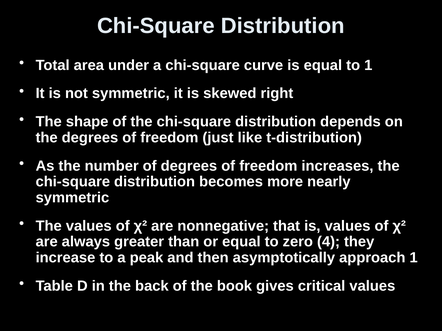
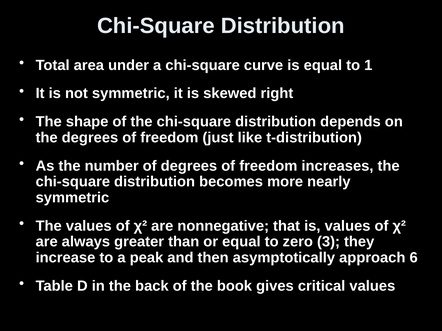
4: 4 -> 3 (328, 242)
approach 1: 1 -> 6 (414, 258)
